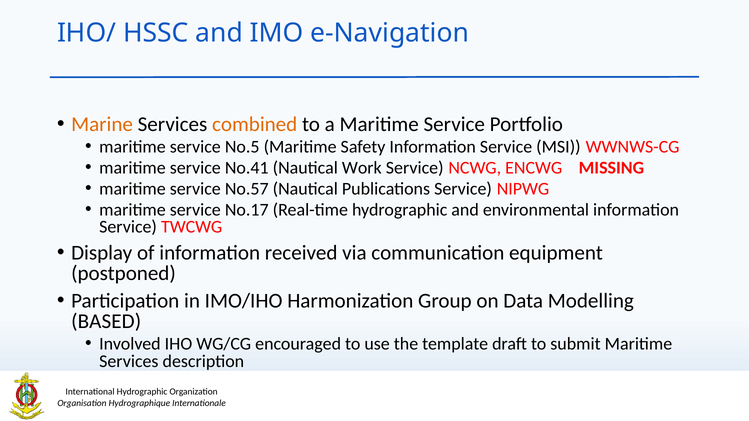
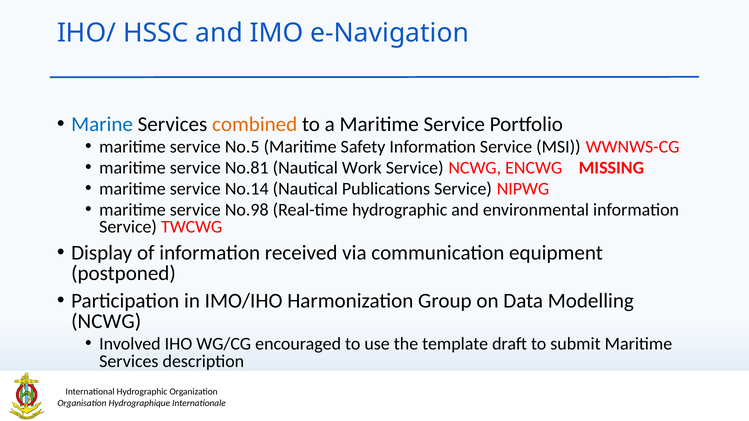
Marine colour: orange -> blue (102, 124)
No.41: No.41 -> No.81 (247, 168)
No.57: No.57 -> No.14 (247, 189)
No.17: No.17 -> No.98 (247, 210)
BASED: BASED -> NCWG (106, 322)
